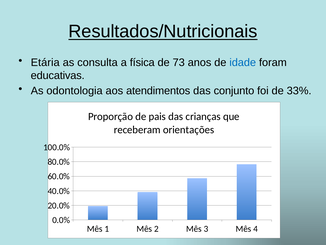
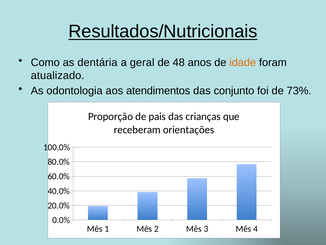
Etária: Etária -> Como (45, 62)
consulta: consulta -> dentária (97, 62)
física: física -> geral (142, 62)
73: 73 -> 48 (179, 62)
idade colour: blue -> orange (243, 62)
educativas: educativas -> atualizado (58, 75)
33%: 33% -> 73% (299, 91)
